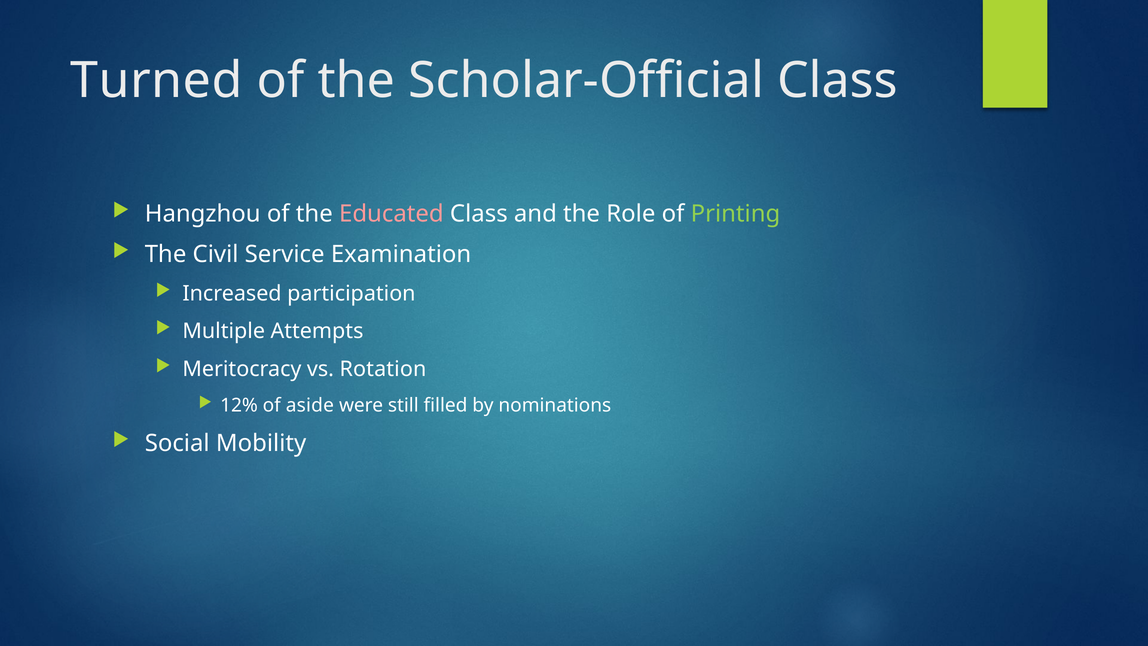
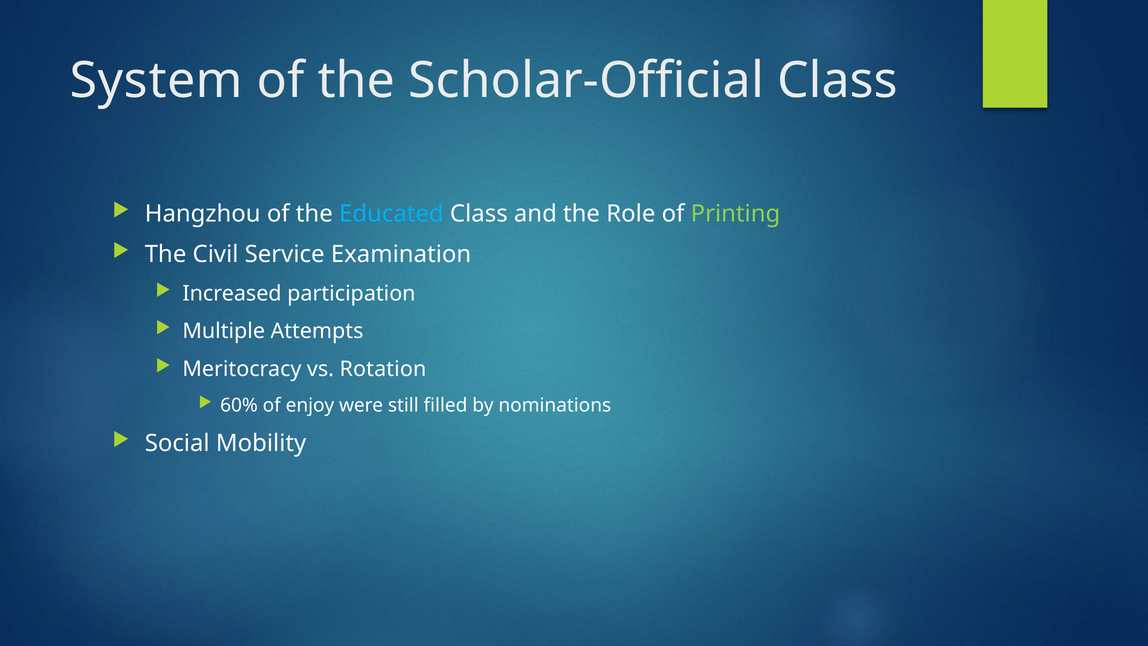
Turned: Turned -> System (156, 81)
Educated colour: pink -> light blue (391, 214)
12%: 12% -> 60% (239, 405)
aside: aside -> enjoy (310, 405)
